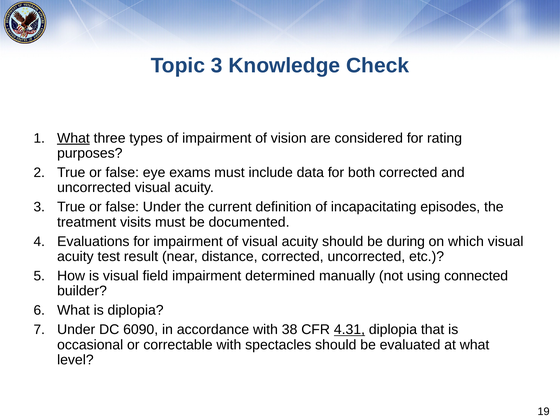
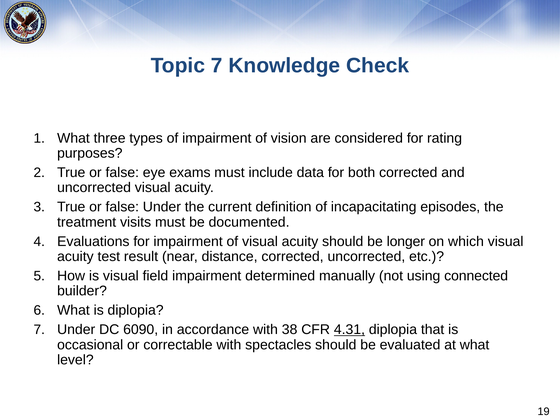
Topic 3: 3 -> 7 (217, 65)
What underline: present -> none (73, 138)
during: during -> longer (406, 241)
